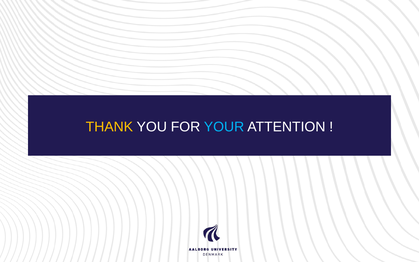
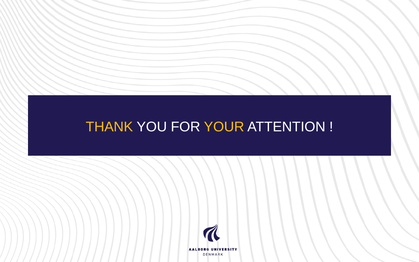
YOUR colour: light blue -> yellow (224, 127)
